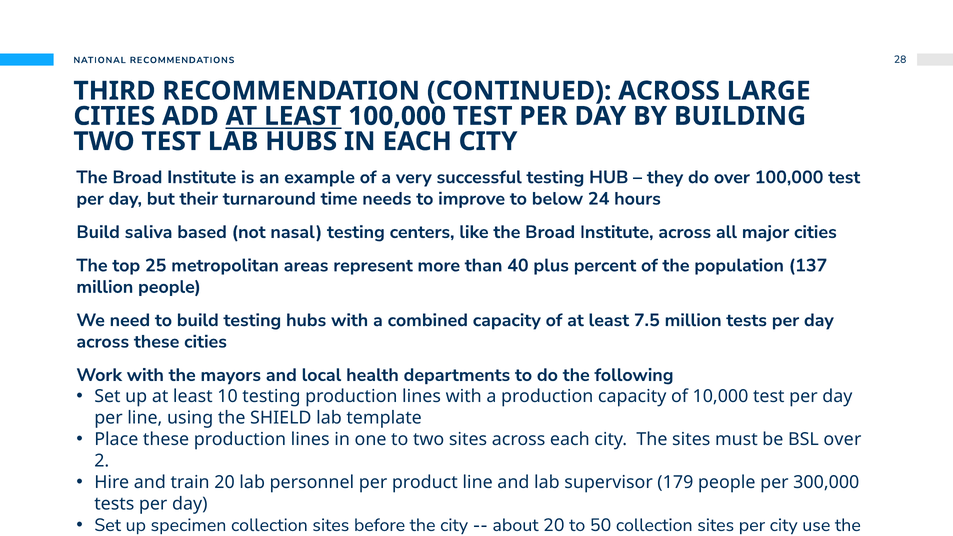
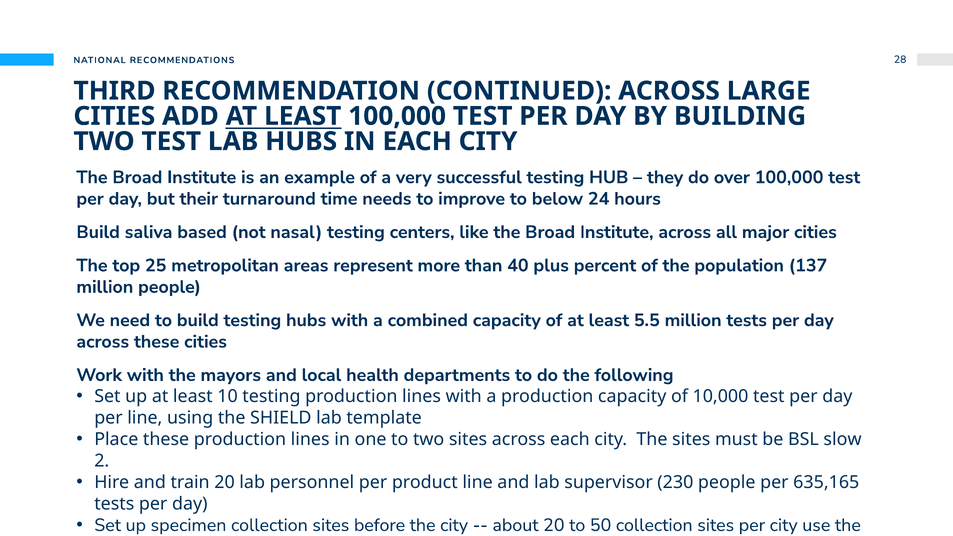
7.5: 7.5 -> 5.5 (647, 320)
BSL over: over -> slow (843, 439)
179: 179 -> 230 (675, 482)
300,000: 300,000 -> 635,165 (826, 482)
